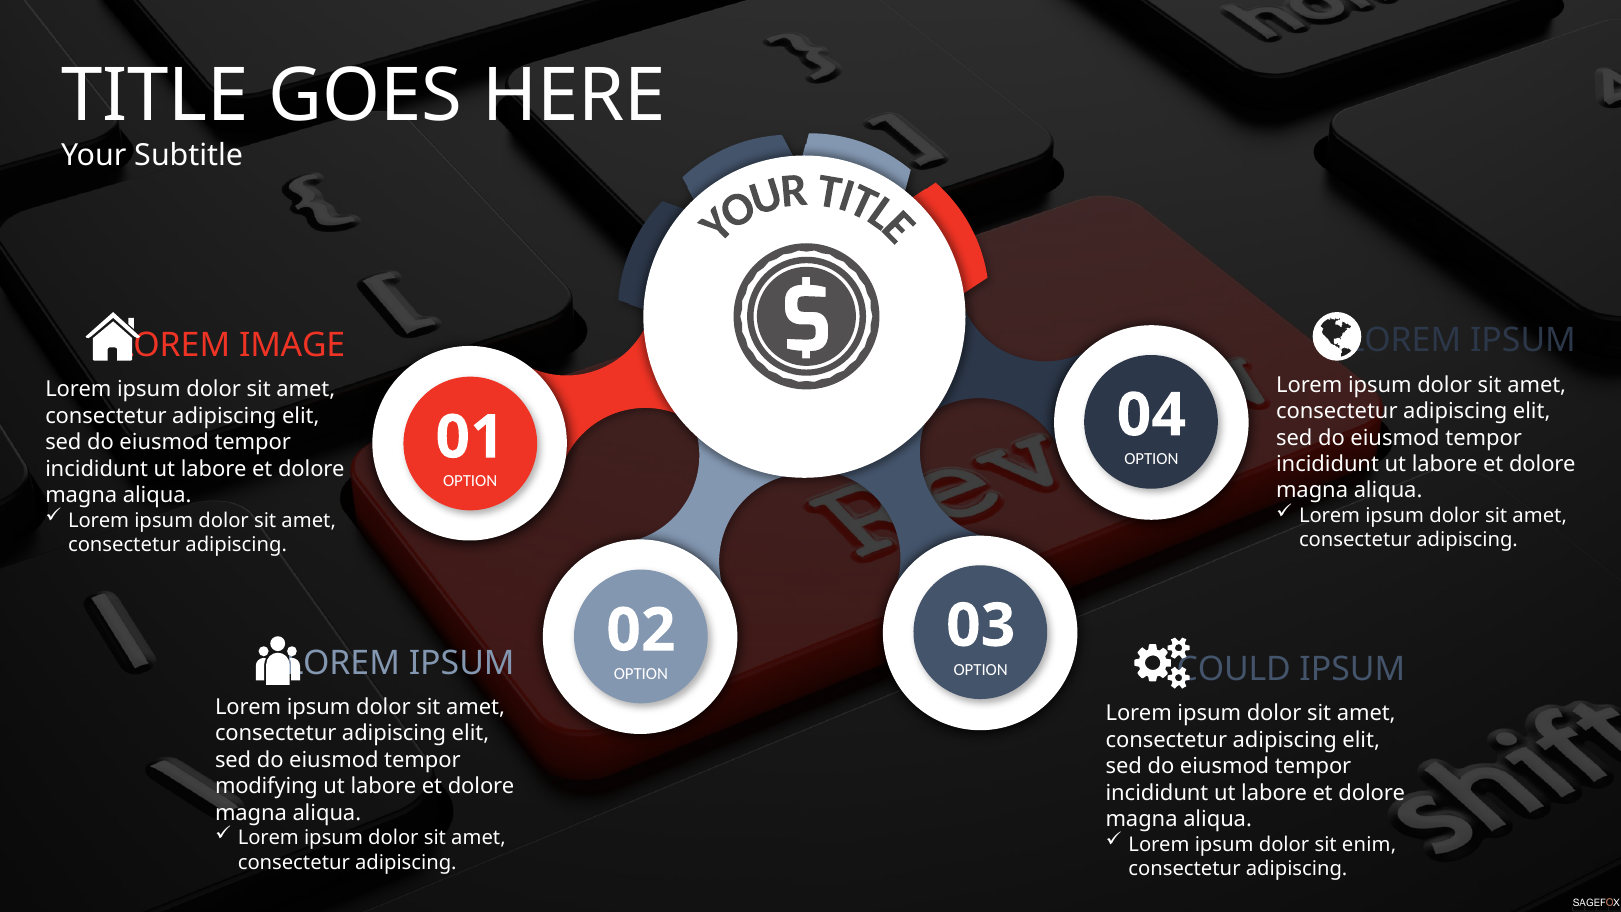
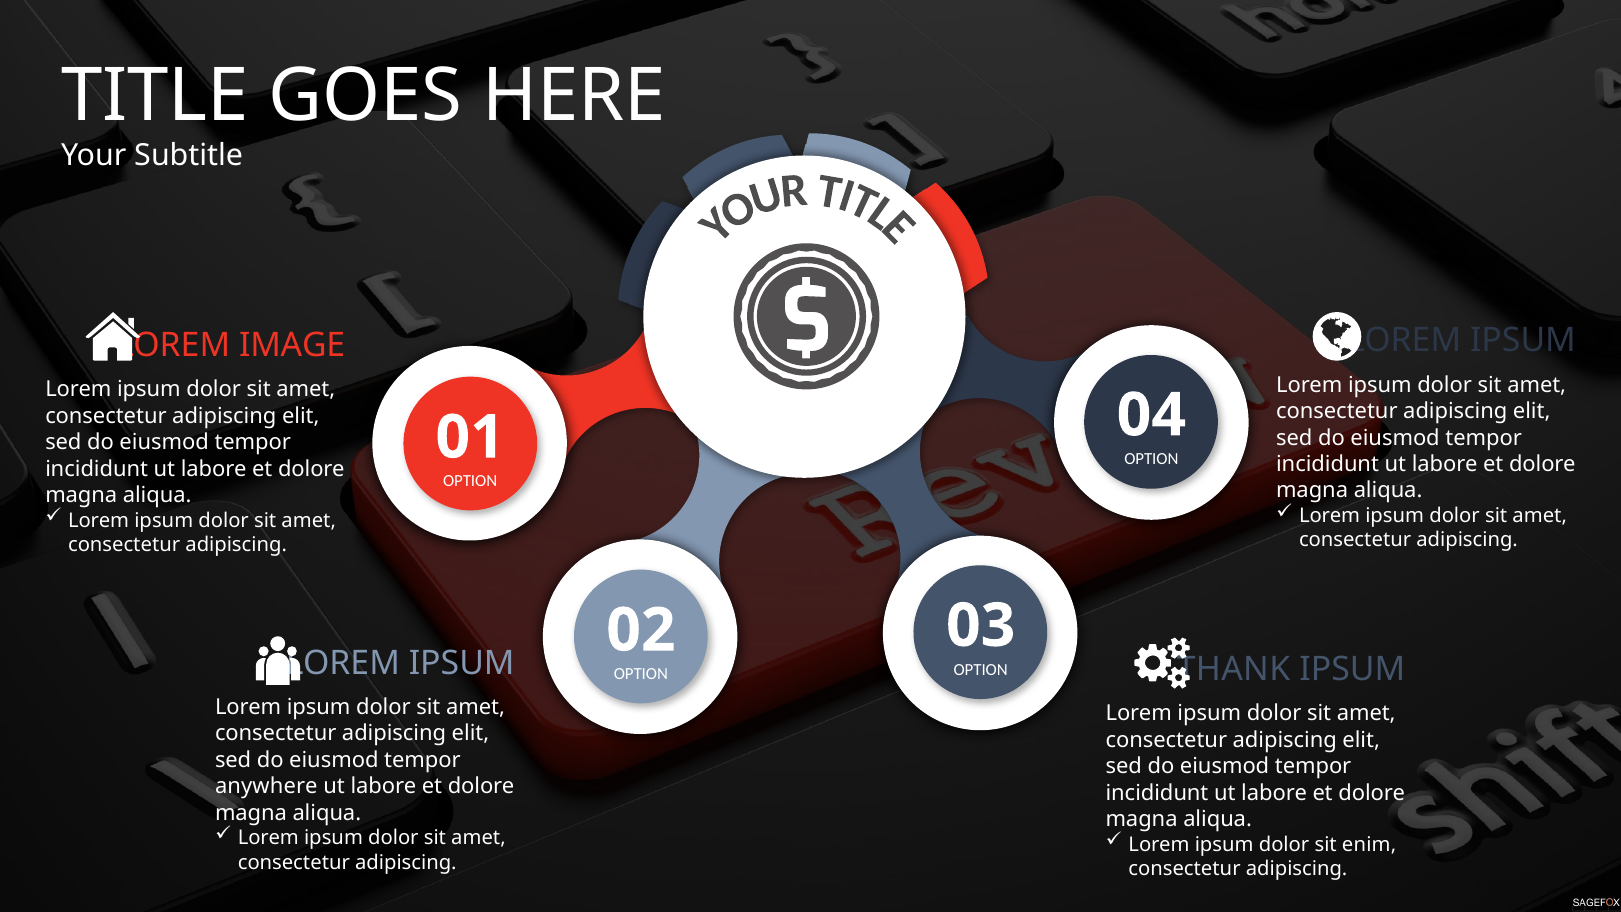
COULD: COULD -> THANK (1233, 669)
modifying: modifying -> anywhere (266, 786)
